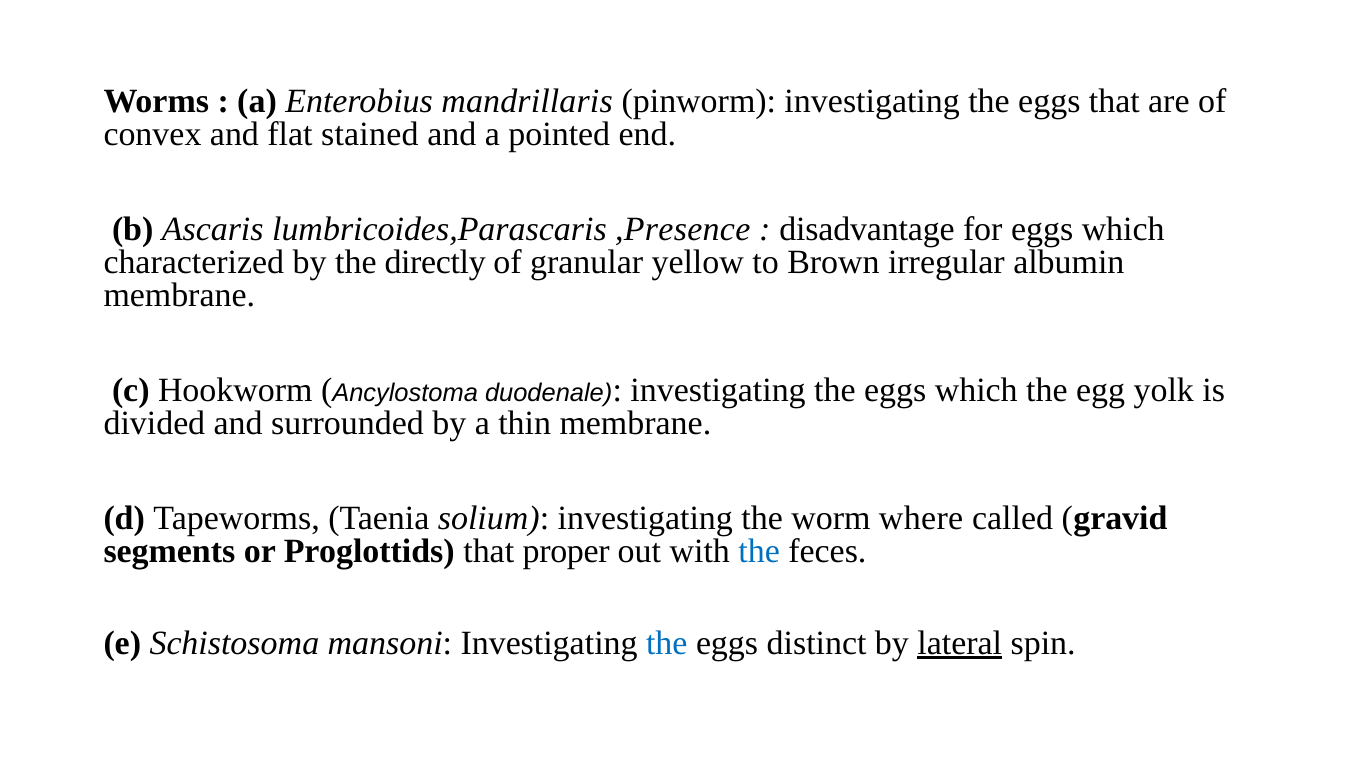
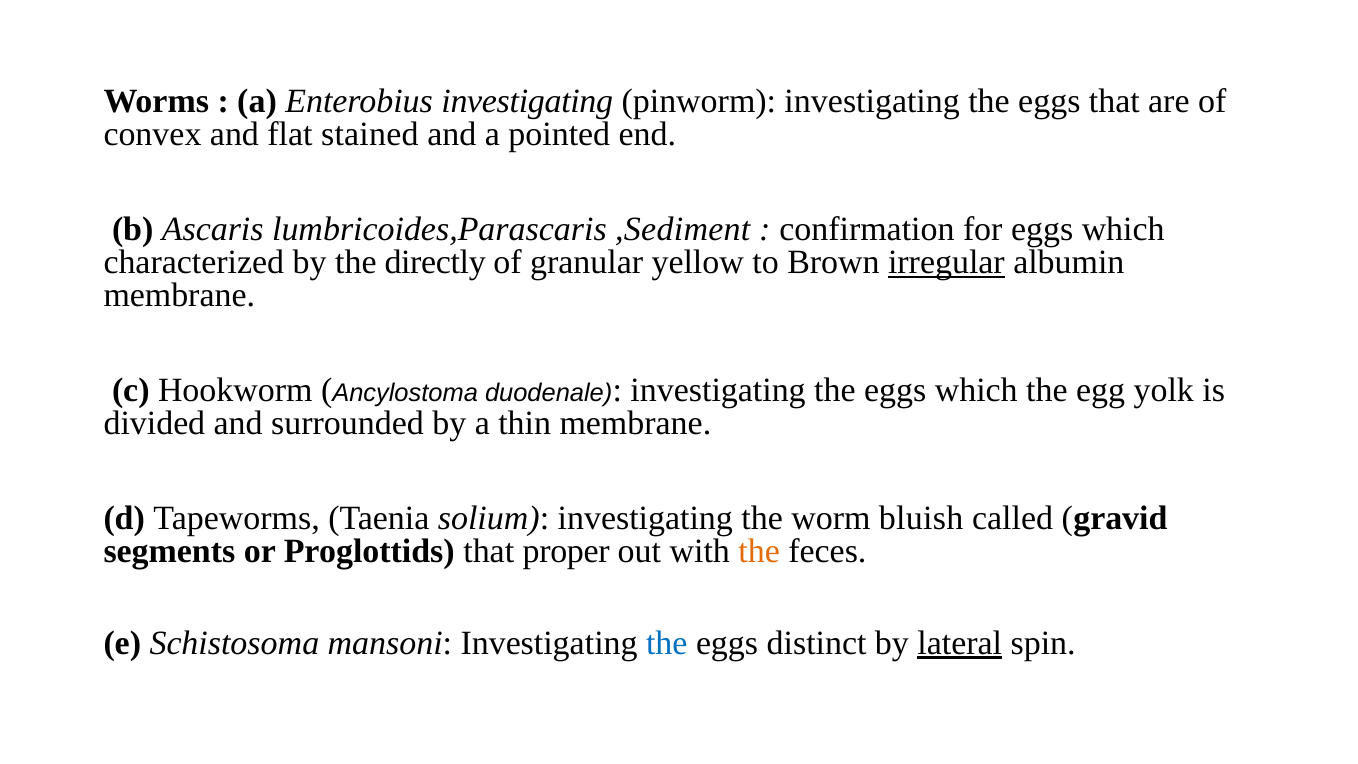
Enterobius mandrillaris: mandrillaris -> investigating (527, 101)
,Presence: ,Presence -> ,Sediment (683, 229)
disadvantage: disadvantage -> confirmation (867, 229)
irregular underline: none -> present (946, 262)
where: where -> bluish (921, 518)
the colour: blue -> orange (759, 551)
